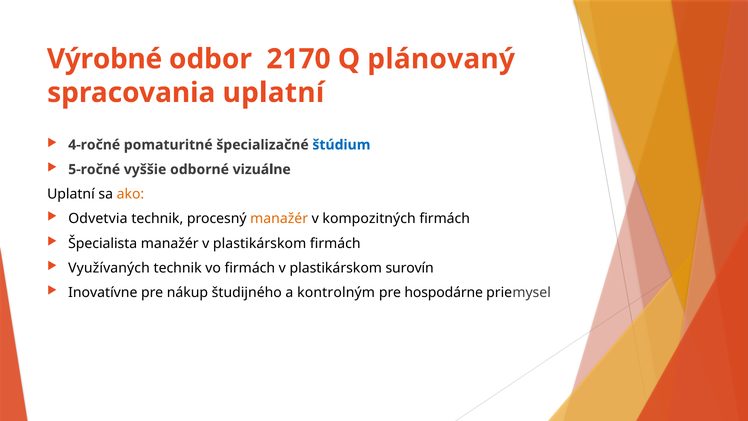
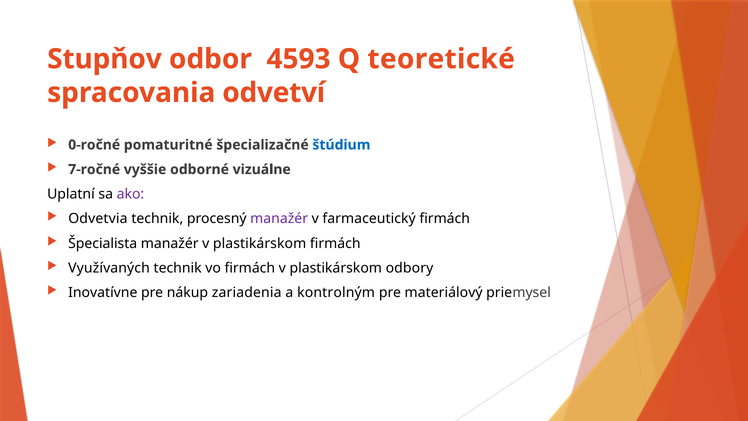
Výrobné: Výrobné -> Stupňov (104, 59)
2170: 2170 -> 4593 (299, 59)
plánovaný: plánovaný -> teoretické (441, 59)
spracovania uplatní: uplatní -> odvetví (274, 93)
4-ročné: 4-ročné -> 0-ročné (94, 145)
5-ročné: 5-ročné -> 7-ročné (94, 169)
ako colour: orange -> purple (130, 194)
manažér colour: orange -> purple (279, 219)
kompozitných: kompozitných -> farmaceutický (369, 219)
surovín: surovín -> odbory (410, 268)
študijného: študijného -> zariadenia (247, 293)
hospodárne: hospodárne -> materiálový (444, 293)
